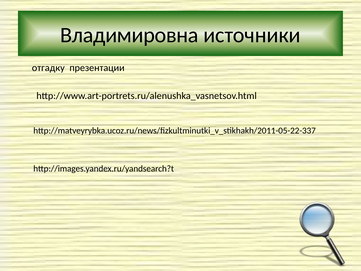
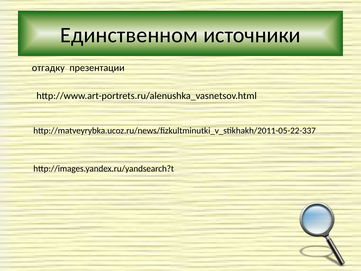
Владимировна: Владимировна -> Единственном (129, 35)
